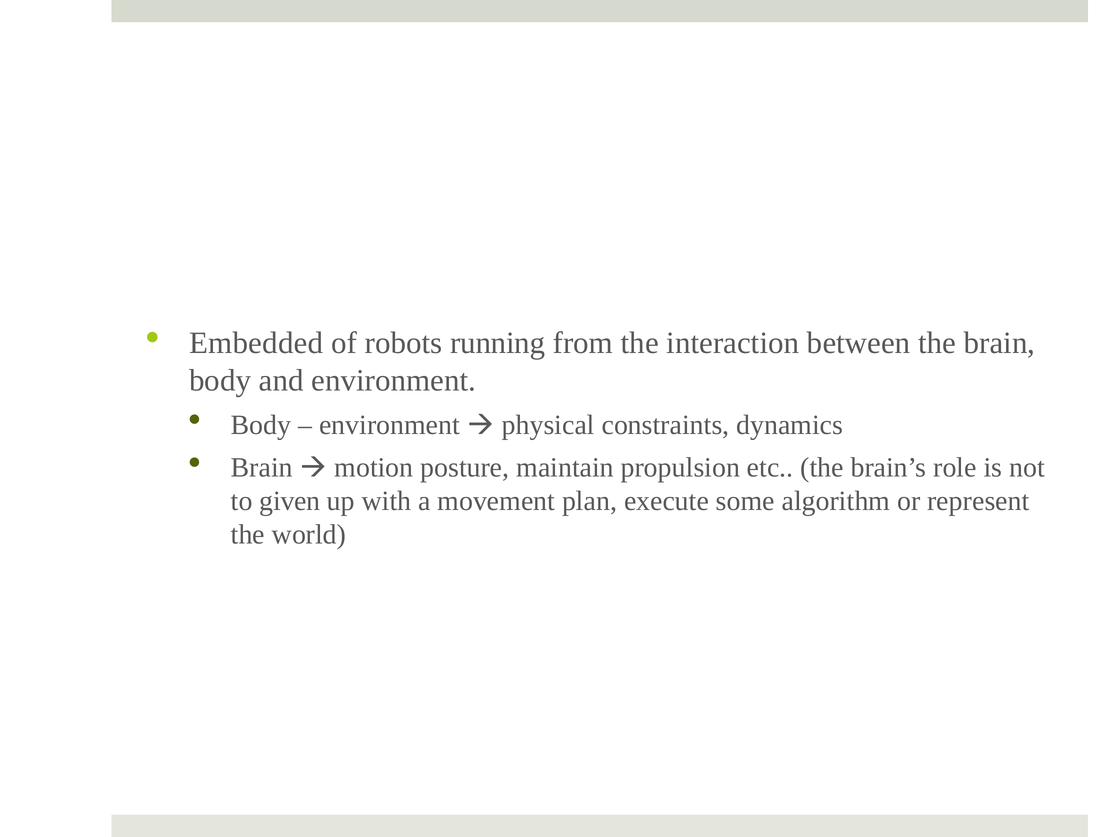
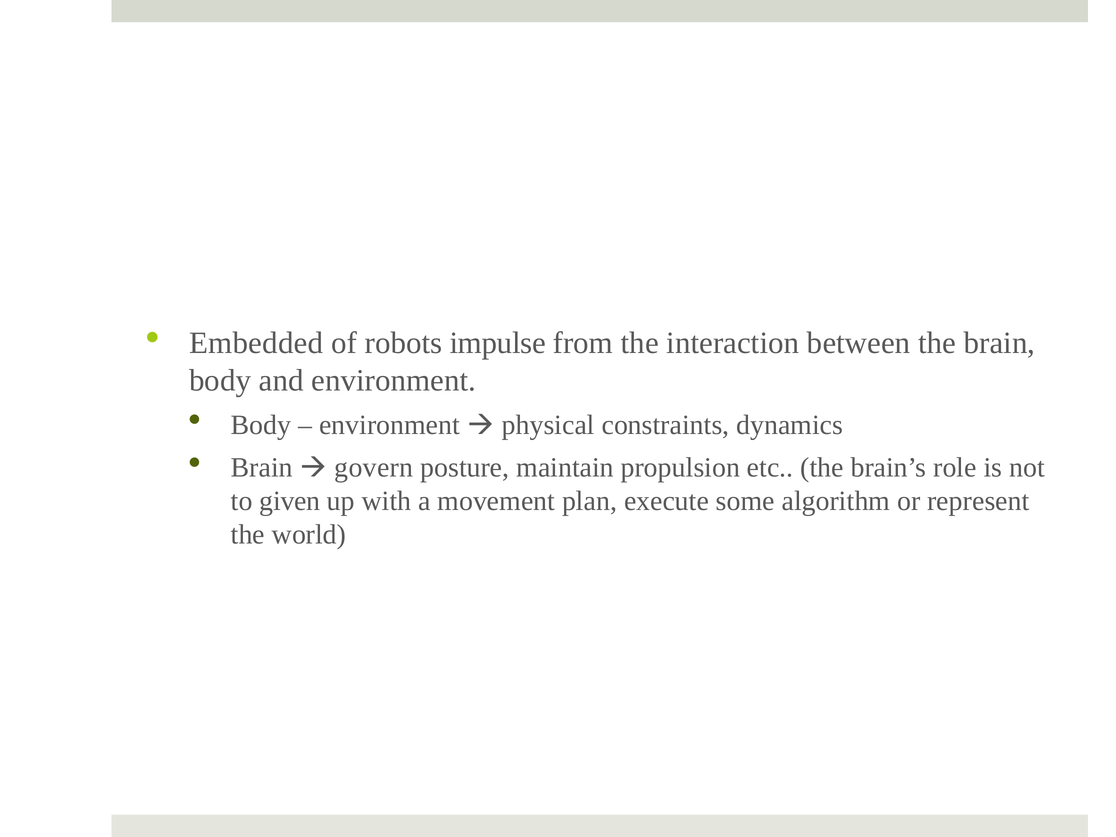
running: running -> impulse (498, 343)
motion: motion -> govern (374, 468)
